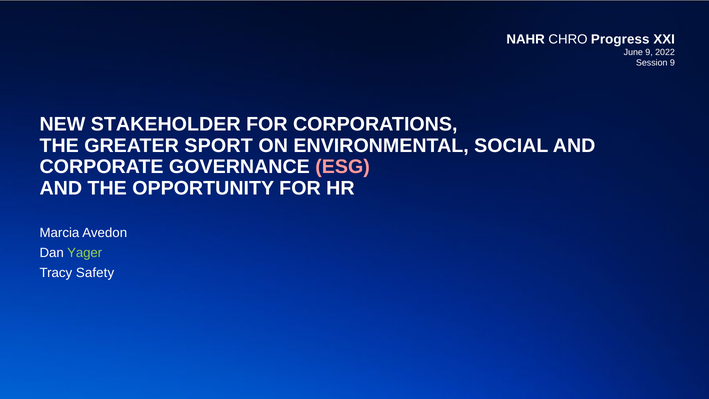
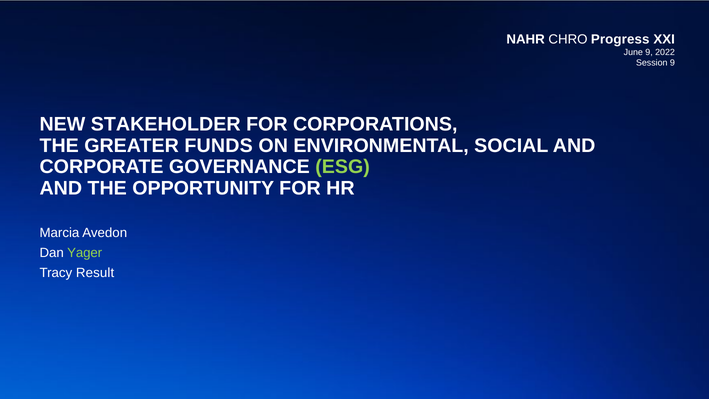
SPORT: SPORT -> FUNDS (219, 146)
ESG colour: pink -> light green (343, 167)
Safety: Safety -> Result (95, 273)
